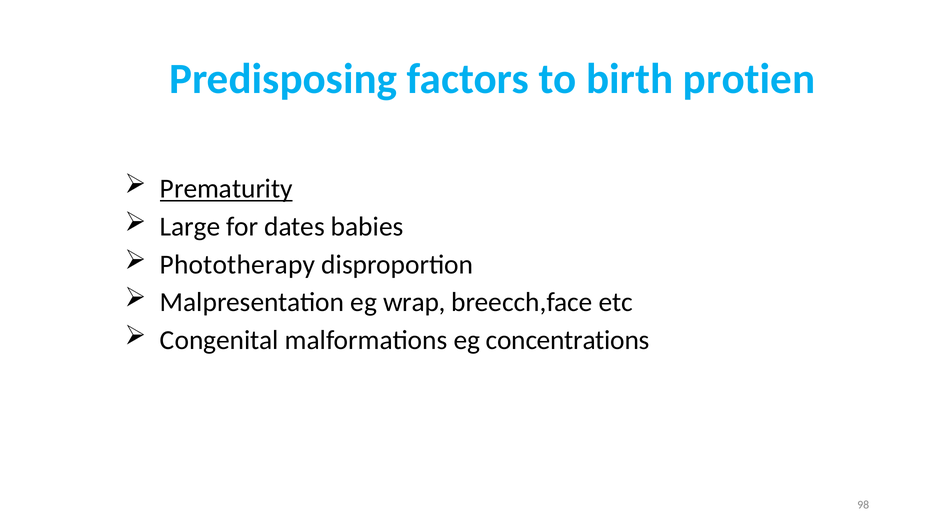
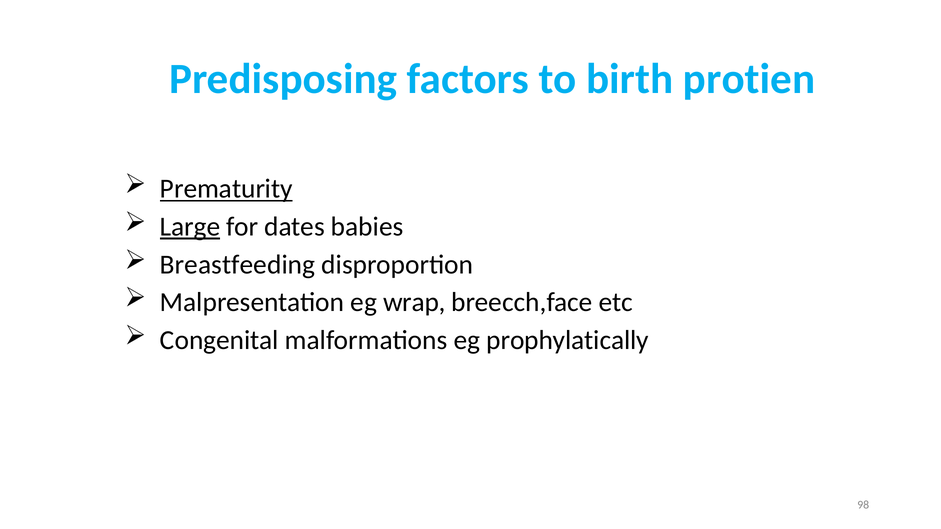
Large underline: none -> present (190, 227)
Phototherapy: Phototherapy -> Breastfeeding (238, 265)
concentrations: concentrations -> prophylatically (568, 340)
